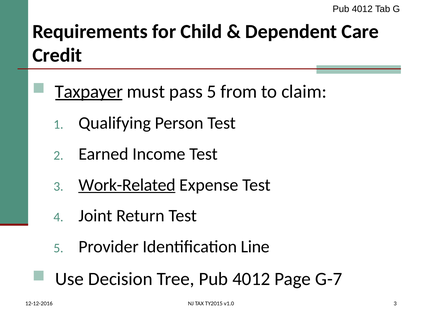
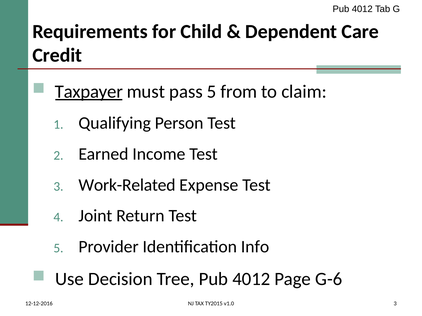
Work-Related underline: present -> none (127, 185)
Line: Line -> Info (255, 247)
G-7: G-7 -> G-6 (329, 280)
